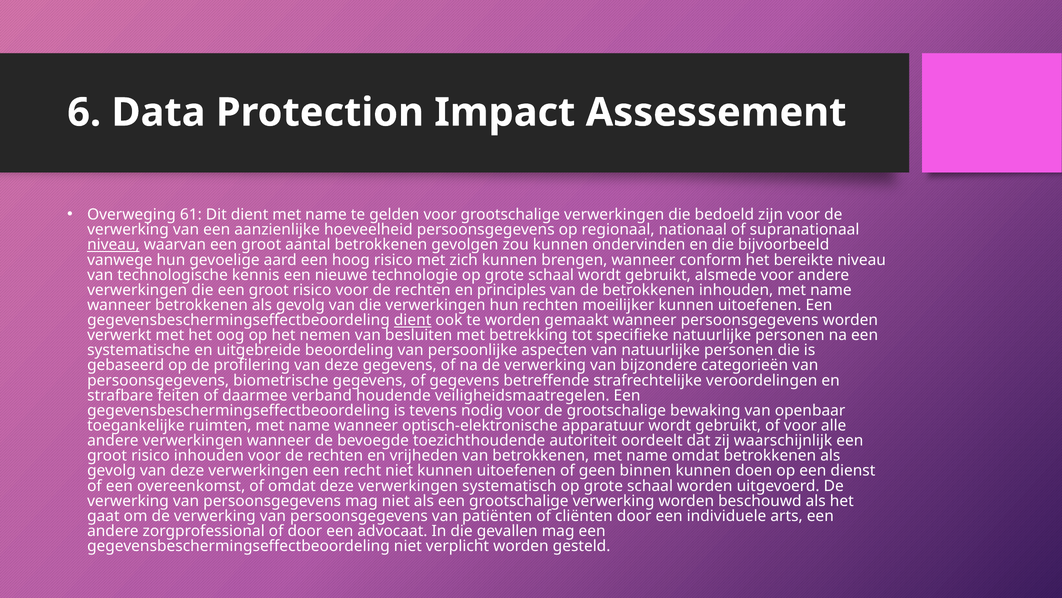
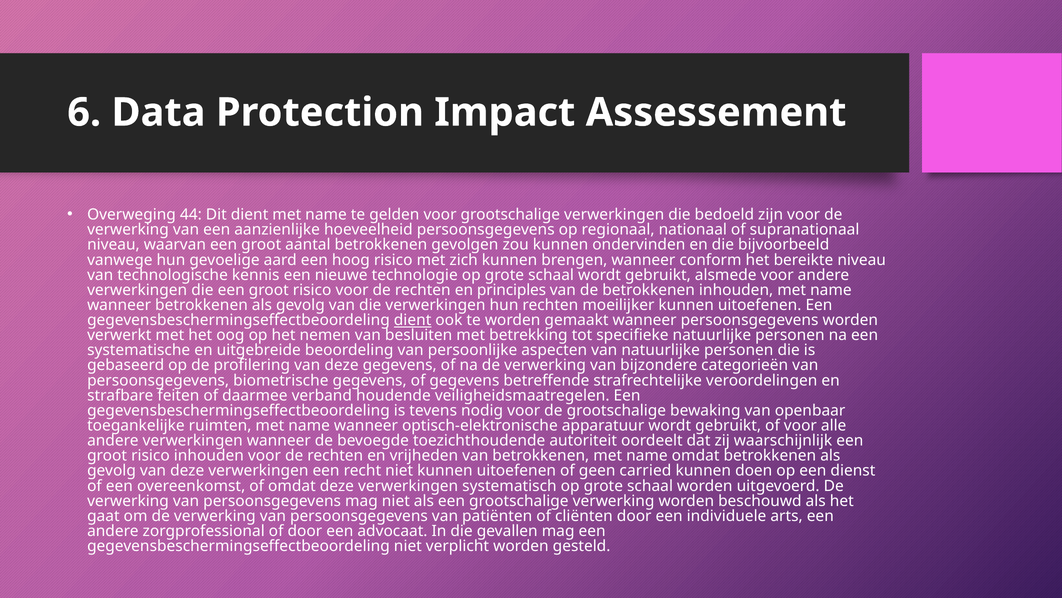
61: 61 -> 44 (191, 214)
niveau underline: present -> none (113, 245)
binnen: binnen -> carried (645, 470)
